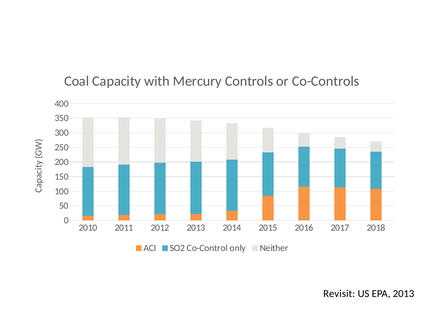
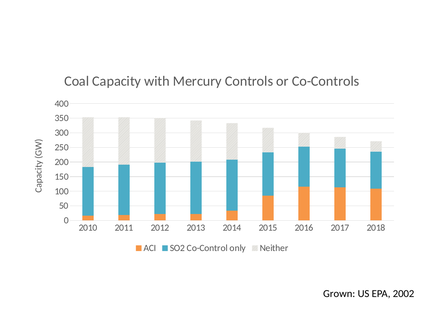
Revisit: Revisit -> Grown (339, 294)
EPA 2013: 2013 -> 2002 (404, 294)
